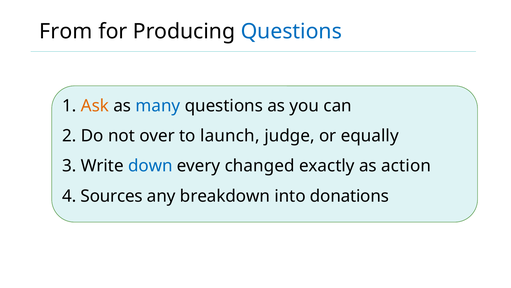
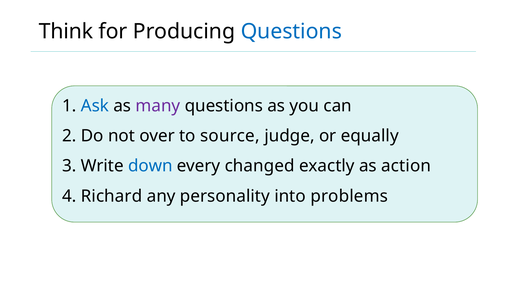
From: From -> Think (66, 32)
Ask colour: orange -> blue (95, 106)
many colour: blue -> purple (158, 106)
launch: launch -> source (230, 136)
Sources: Sources -> Richard (112, 196)
breakdown: breakdown -> personality (225, 196)
donations: donations -> problems (349, 196)
